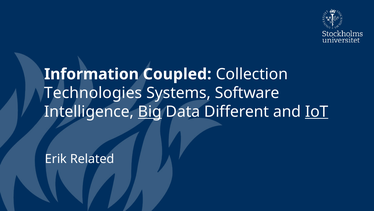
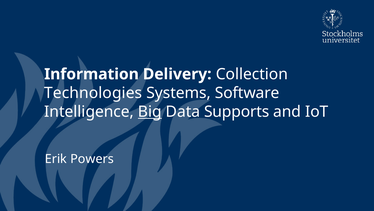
Coupled: Coupled -> Delivery (177, 74)
Different: Different -> Supports (237, 111)
IoT underline: present -> none (317, 111)
Related: Related -> Powers (92, 159)
